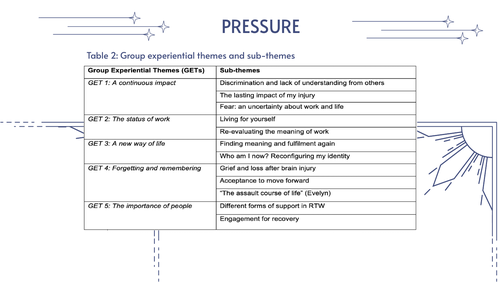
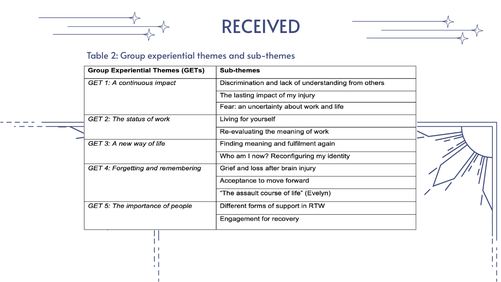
PRESSURE: PRESSURE -> RECEIVED (261, 27)
